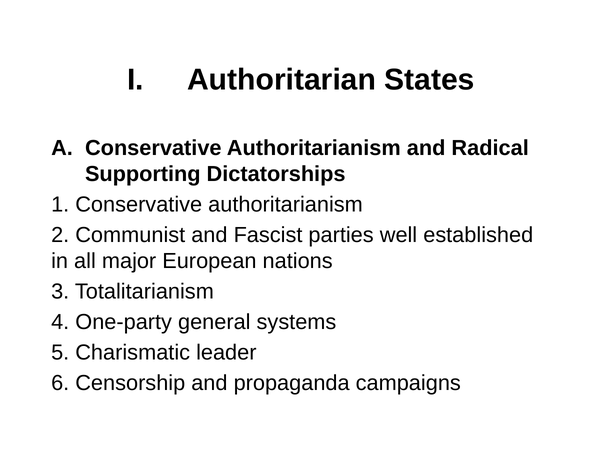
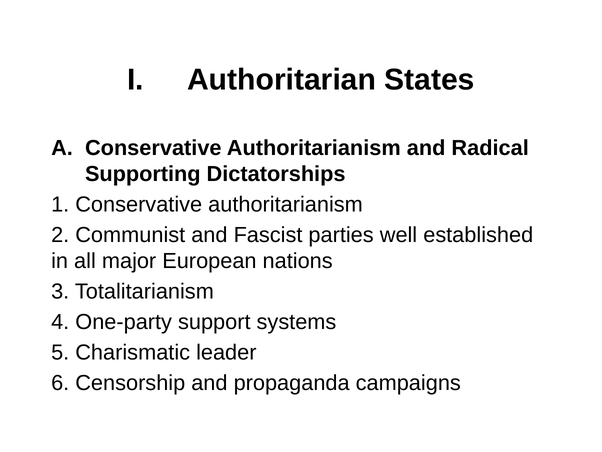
general: general -> support (214, 322)
